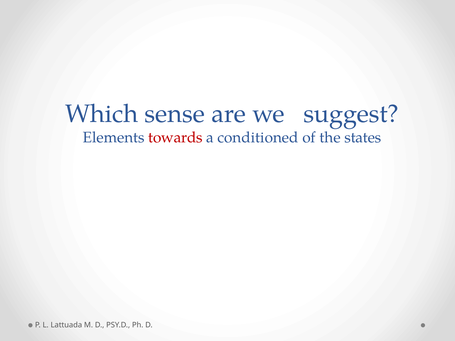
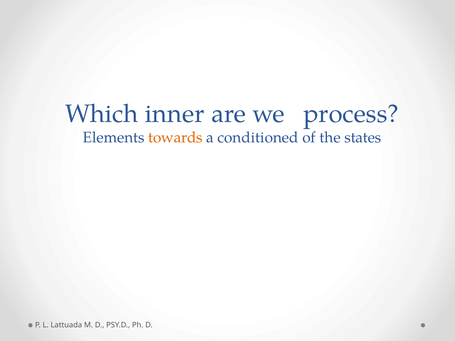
sense: sense -> inner (175, 114)
suggest: suggest -> process (351, 114)
towards colour: red -> orange (175, 137)
